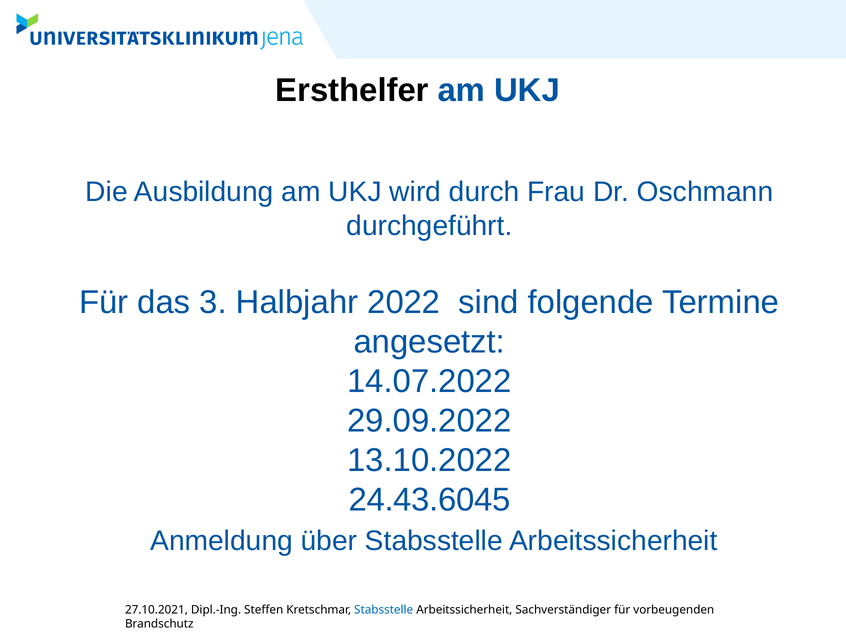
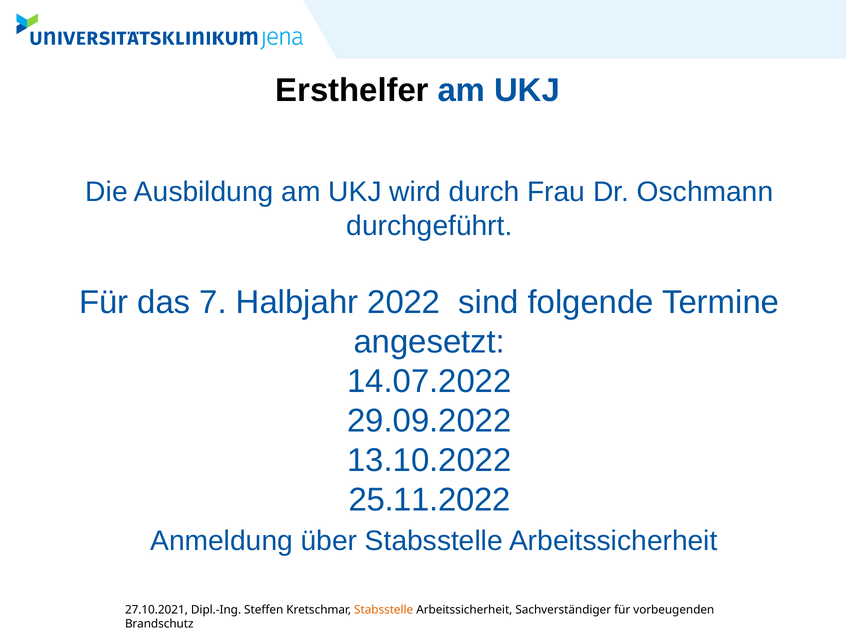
3: 3 -> 7 (213, 302)
24.43.6045: 24.43.6045 -> 25.11.2022 (430, 500)
Stabsstelle colour: blue -> orange (384, 609)
